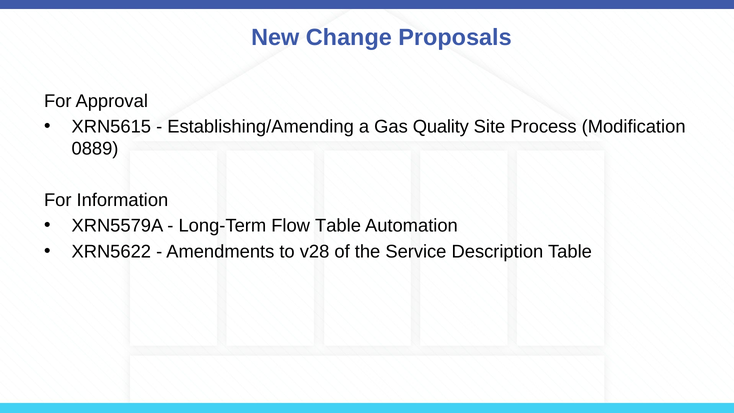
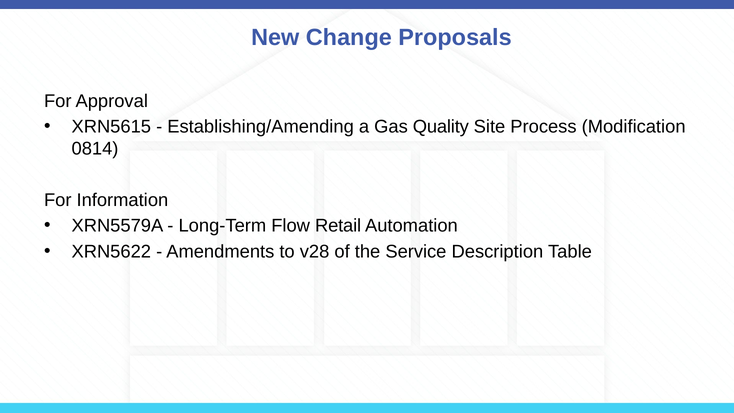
0889: 0889 -> 0814 (95, 149)
Flow Table: Table -> Retail (338, 226)
